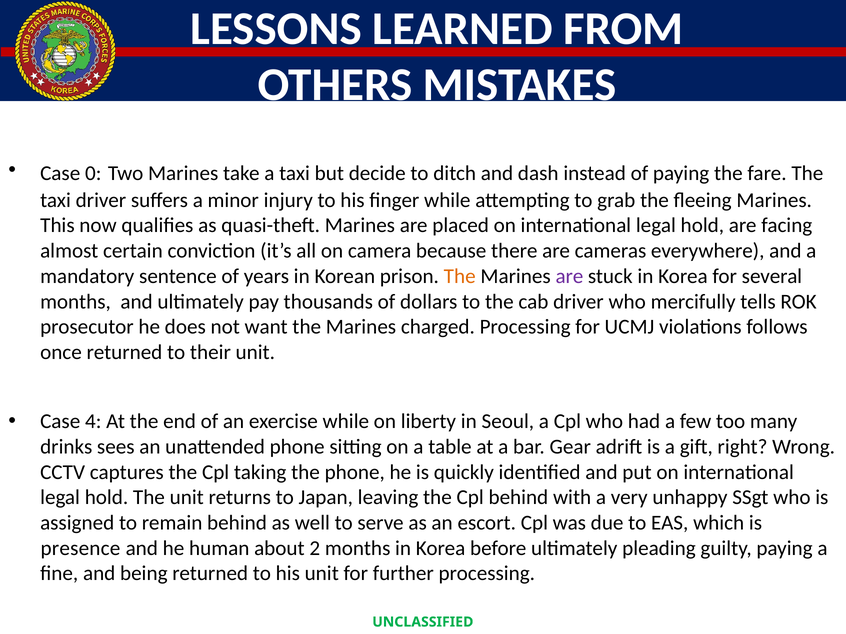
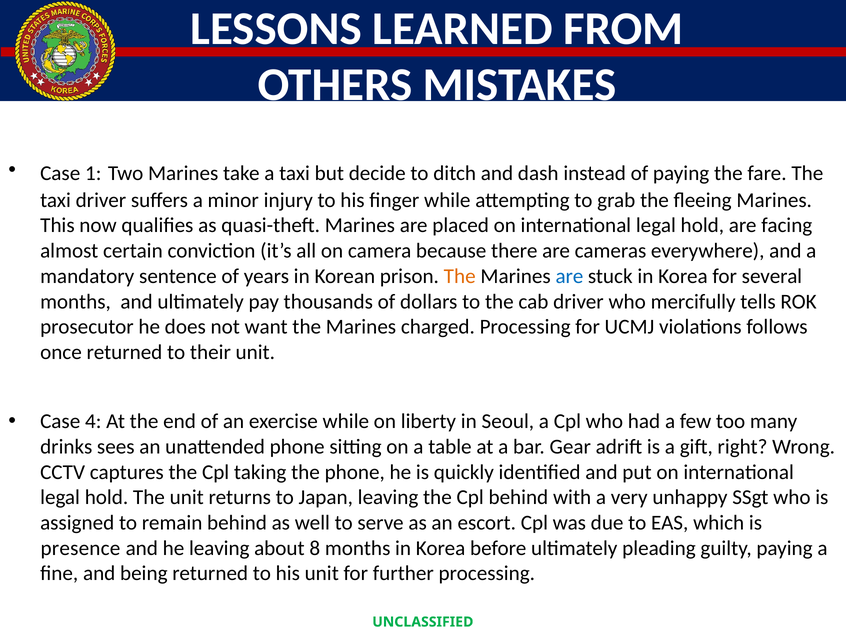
0: 0 -> 1 (93, 174)
are colour: purple -> blue (569, 276)
he human: human -> leaving (219, 549)
2: 2 -> 8 (315, 549)
